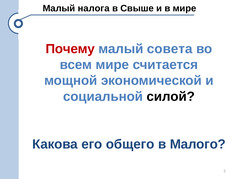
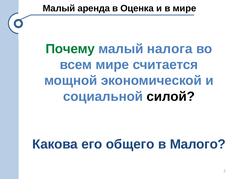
налога: налога -> аренда (94, 8)
Свыше: Свыше -> Оценка (137, 8)
Почему colour: red -> green (70, 49)
совета: совета -> налога (170, 49)
